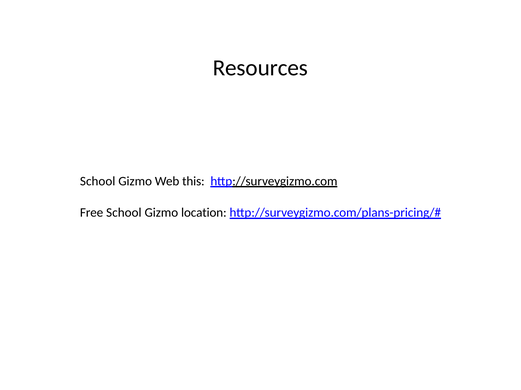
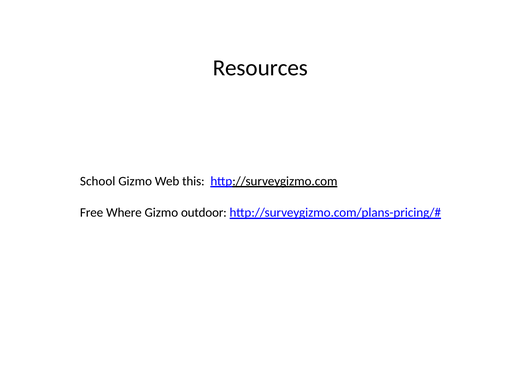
Free School: School -> Where (124, 213)
location: location -> outdoor (204, 213)
